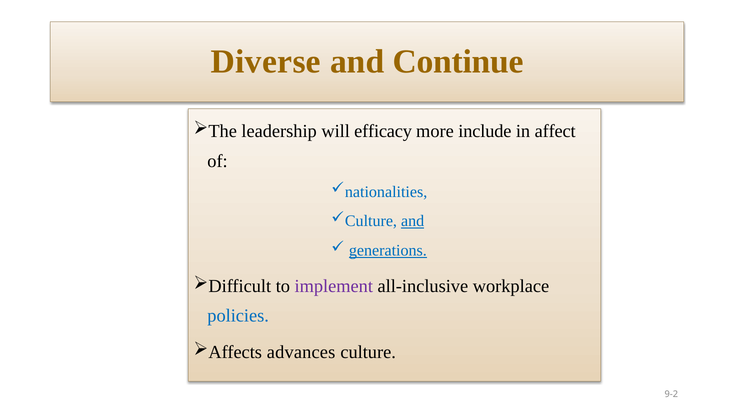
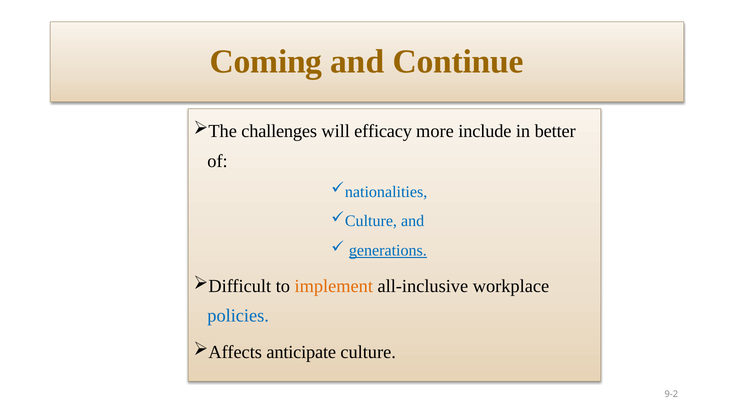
Diverse: Diverse -> Coming (266, 62)
leadership: leadership -> challenges (279, 131)
affect: affect -> better (555, 131)
and underline: present -> none (413, 221)
implement colour: purple -> orange (334, 286)
advances: advances -> anticipate (301, 352)
